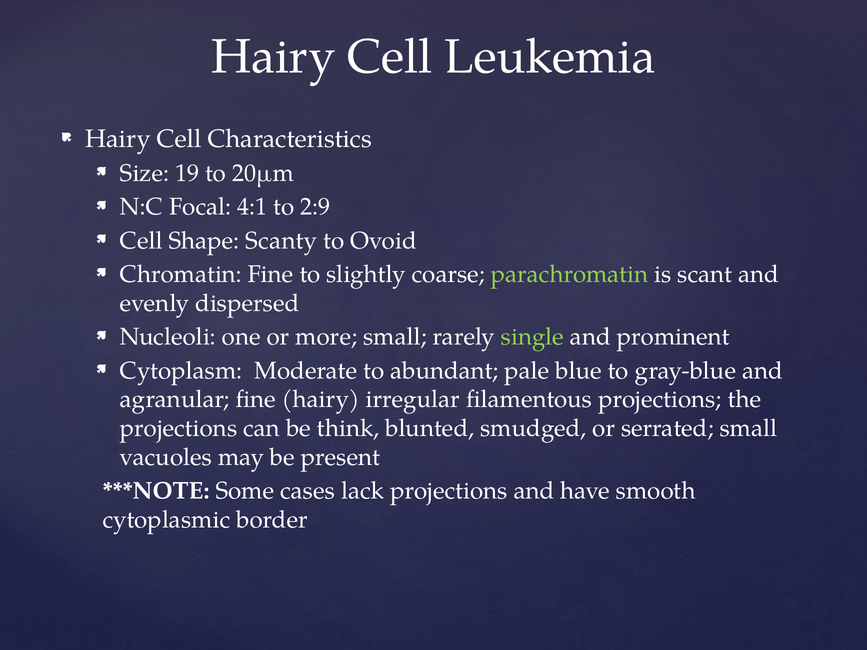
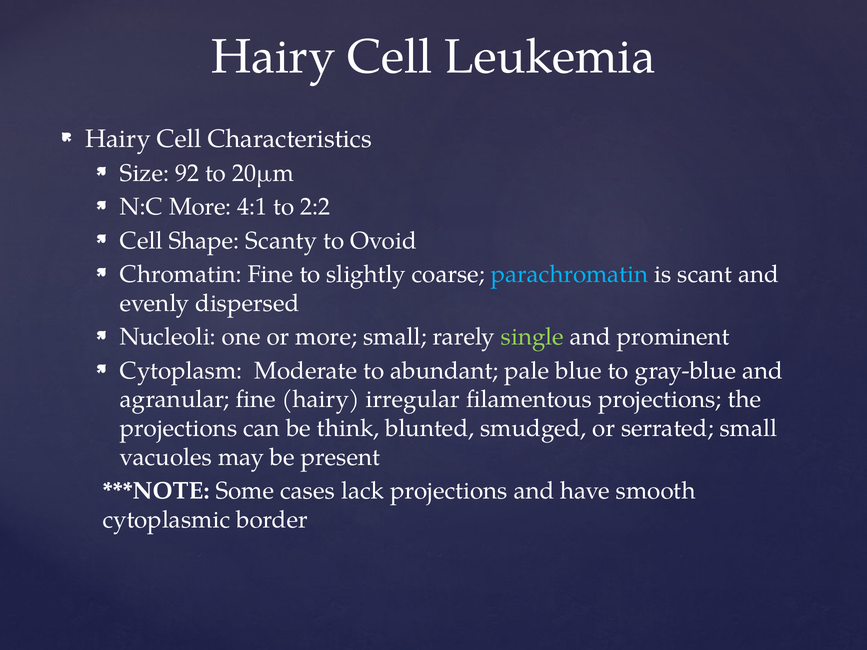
19: 19 -> 92 (187, 173)
N:C Focal: Focal -> More (200, 207)
2:9: 2:9 -> 2:2 (315, 207)
parachromatin colour: light green -> light blue (570, 274)
